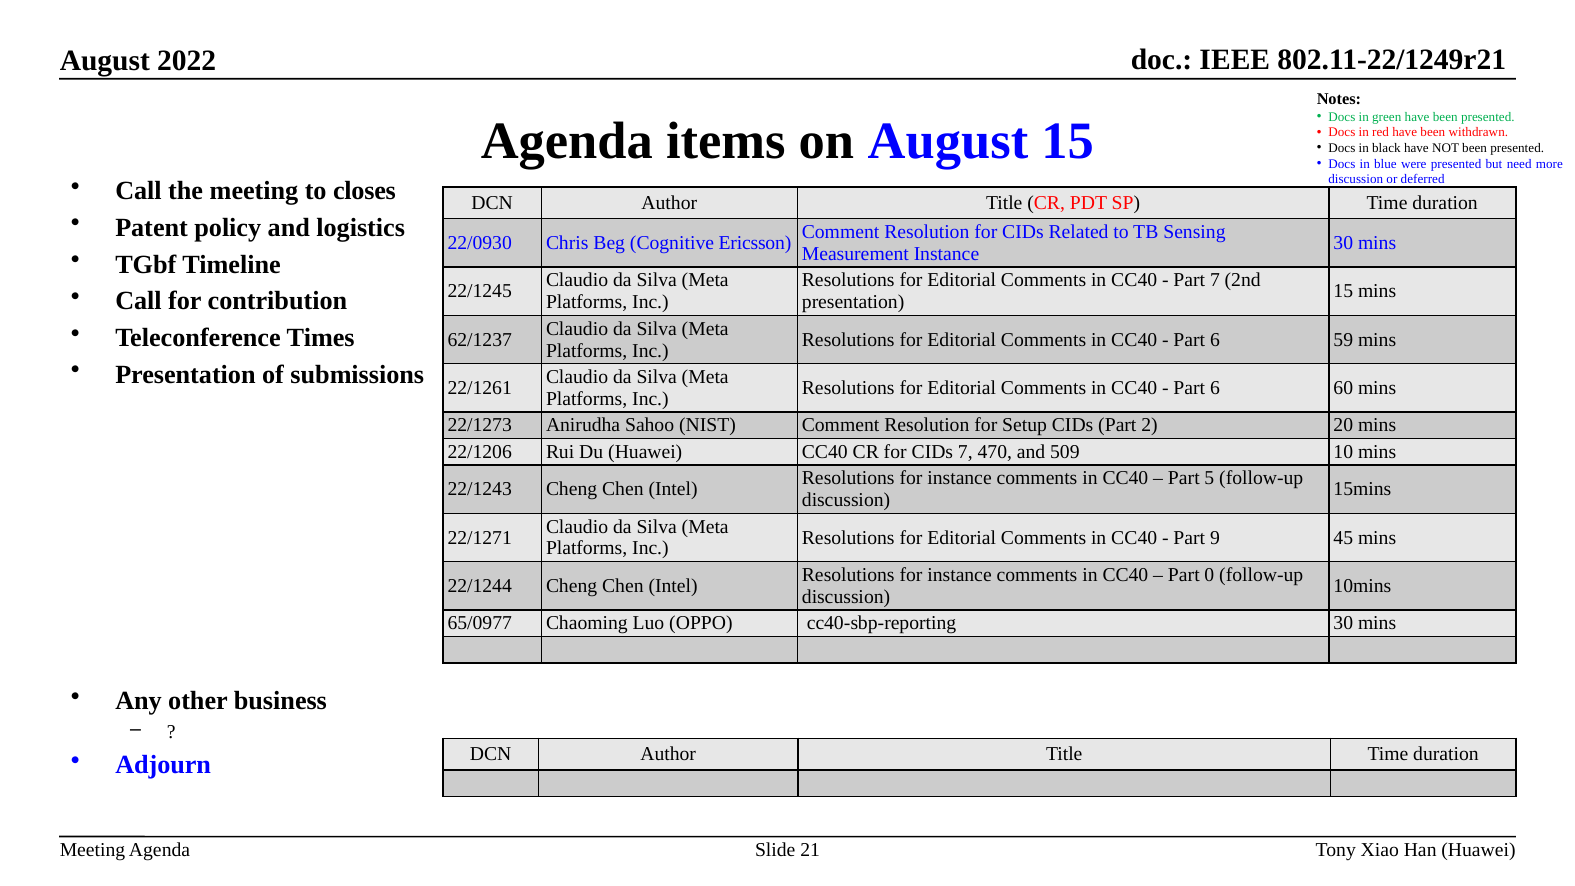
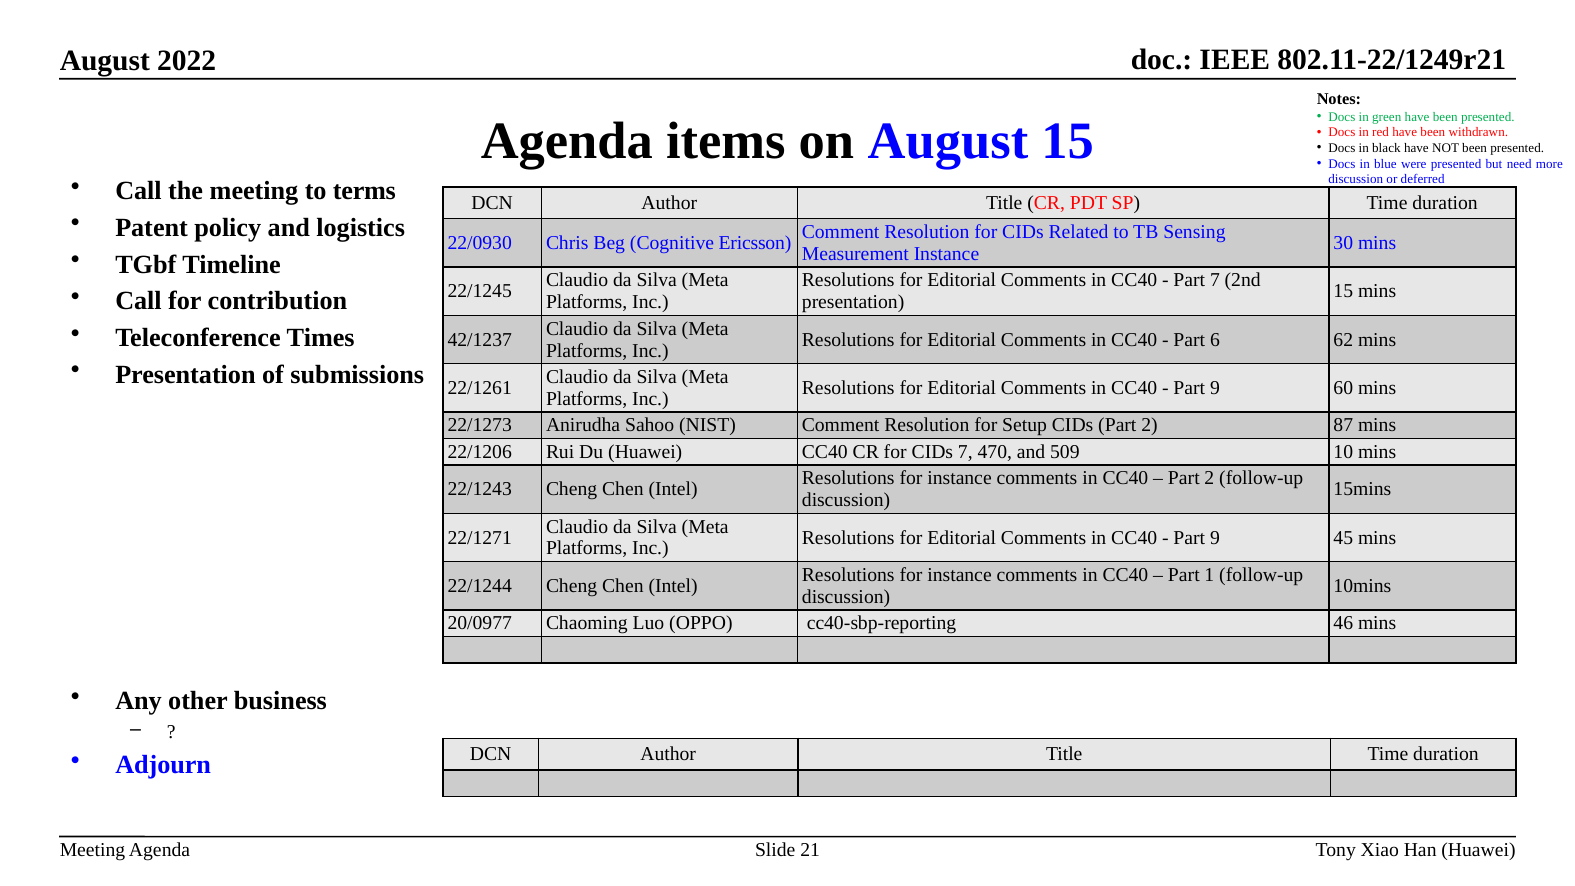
closes: closes -> terms (364, 191)
62/1237: 62/1237 -> 42/1237 (480, 340)
59: 59 -> 62 (1343, 340)
6: 6 -> 9 (1215, 388)
20: 20 -> 87 (1343, 425)
5: 5 -> 2 (1209, 478)
0: 0 -> 1 (1209, 575)
65/0977: 65/0977 -> 20/0977 (480, 623)
cc40-sbp-reporting 30: 30 -> 46 (1343, 623)
